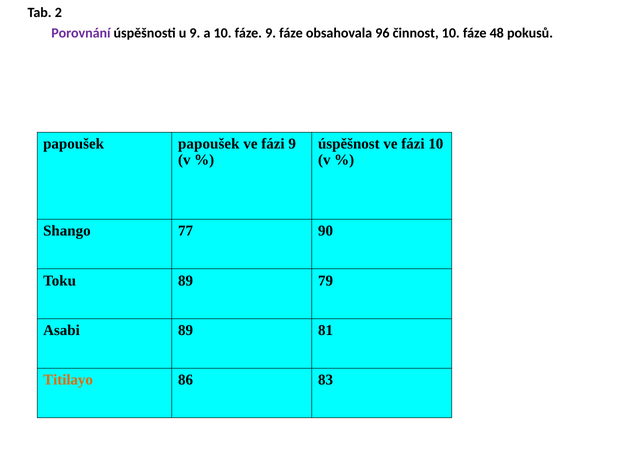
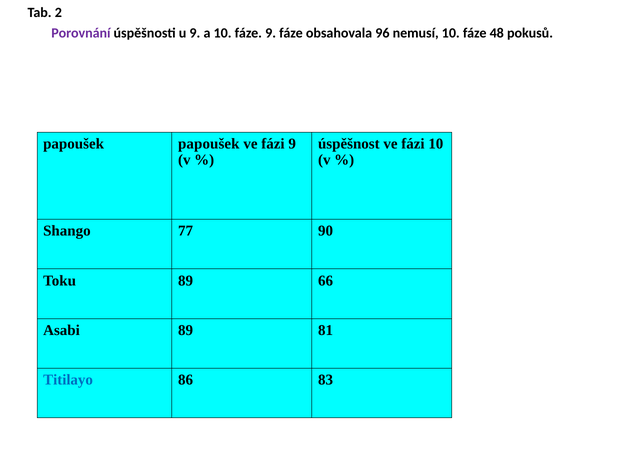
činnost: činnost -> nemusí (416, 33)
79: 79 -> 66 (326, 280)
Titilayo colour: orange -> blue (68, 379)
